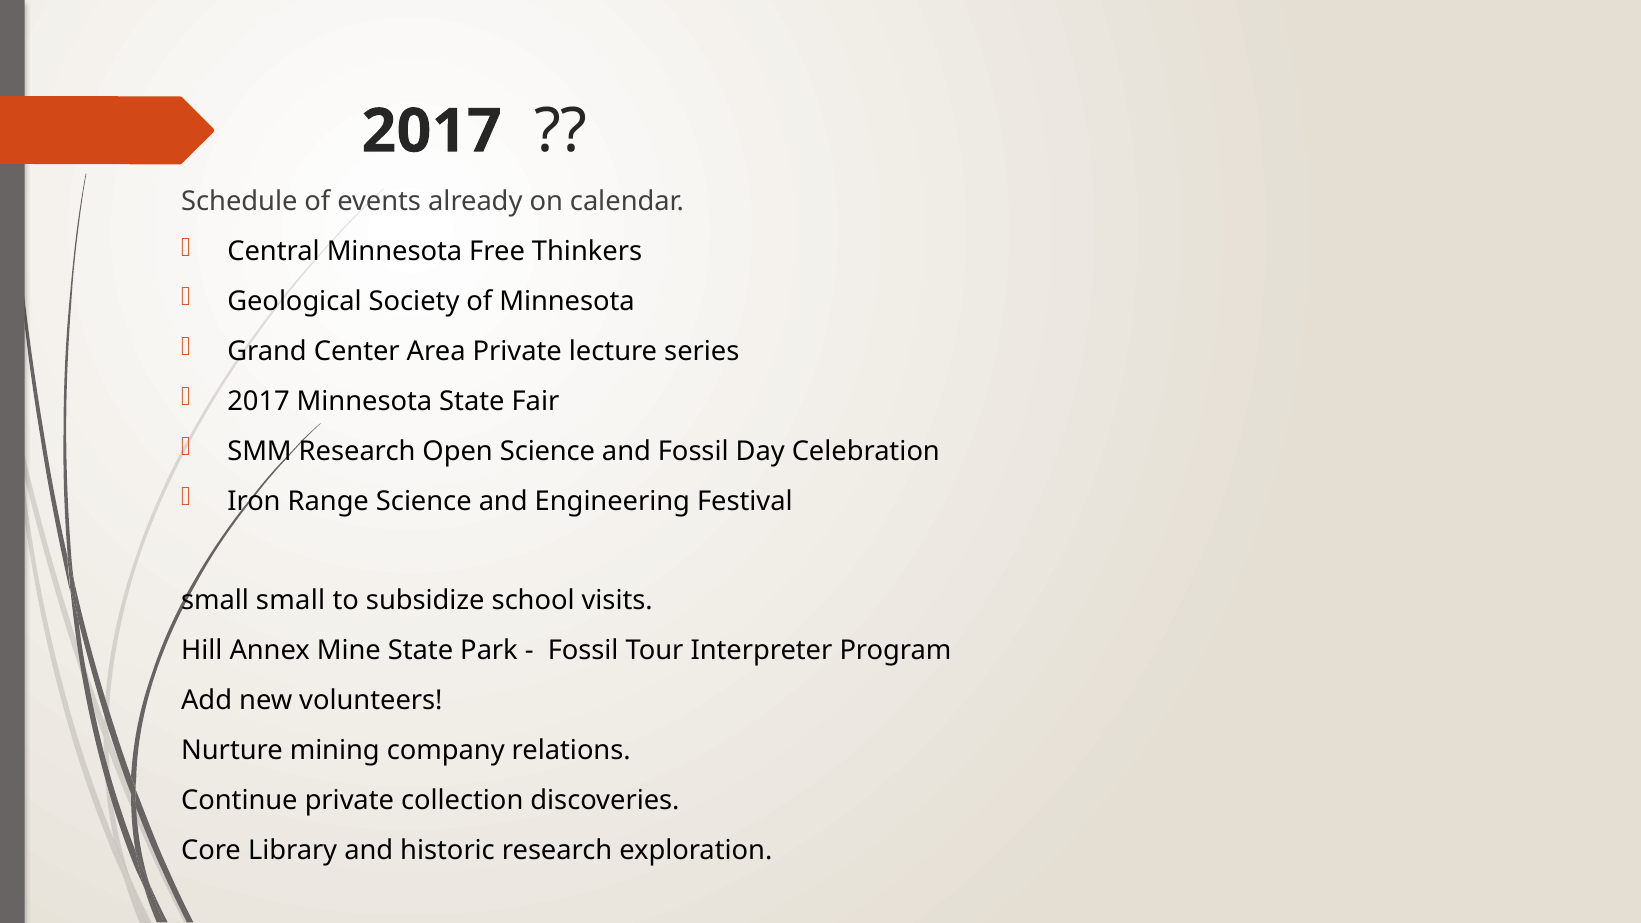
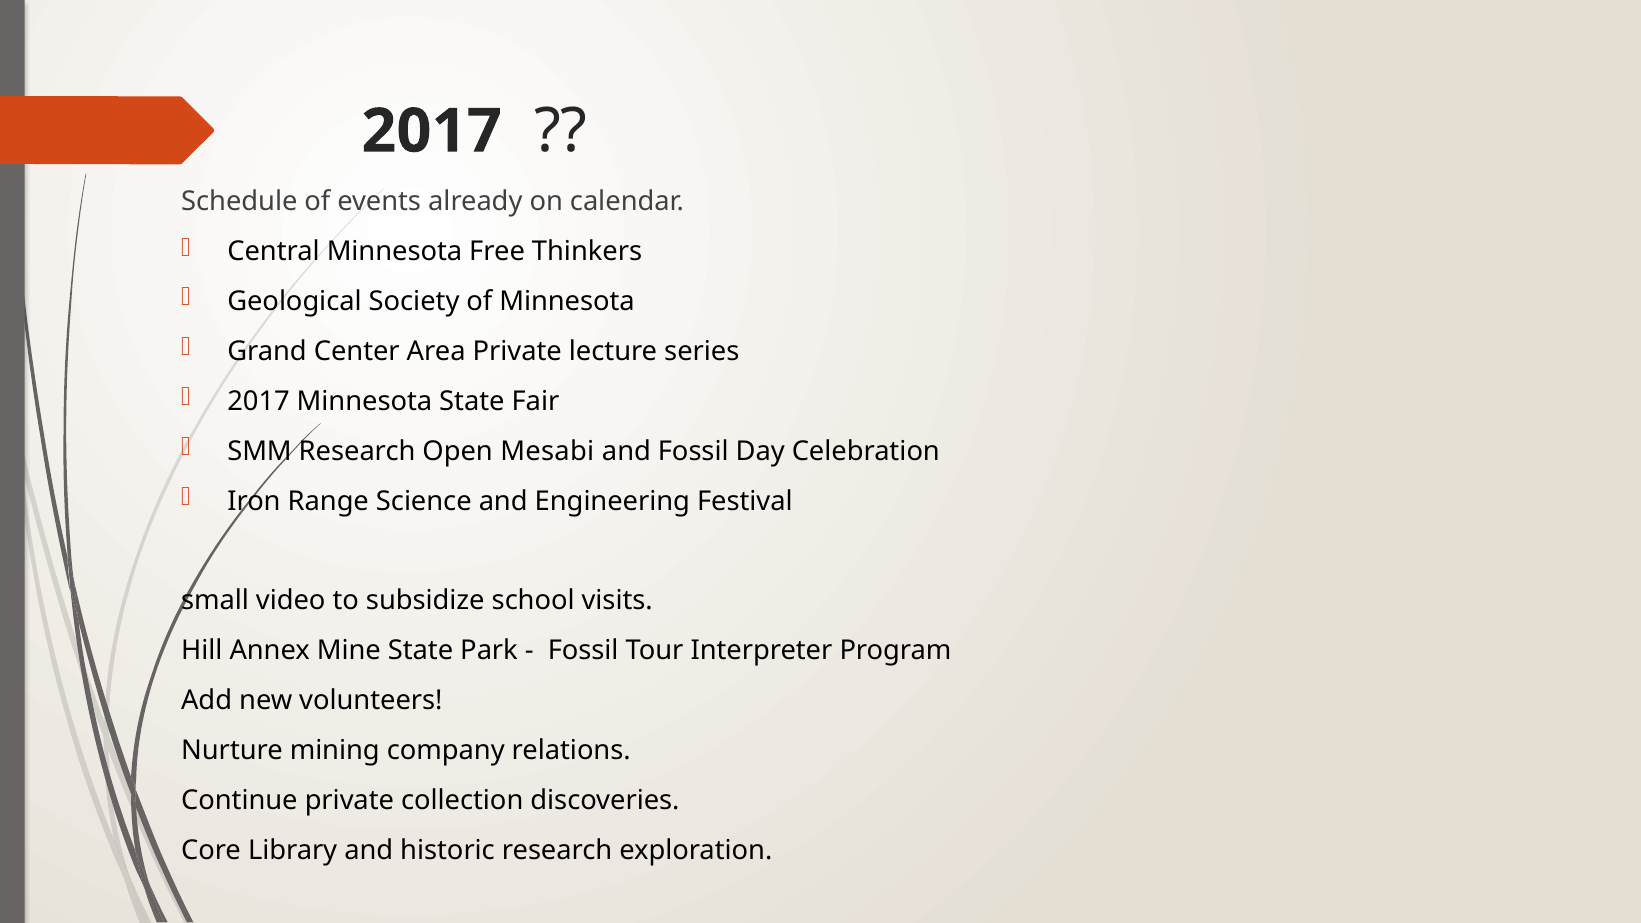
Open Science: Science -> Mesabi (547, 451)
small small: small -> video (291, 601)
